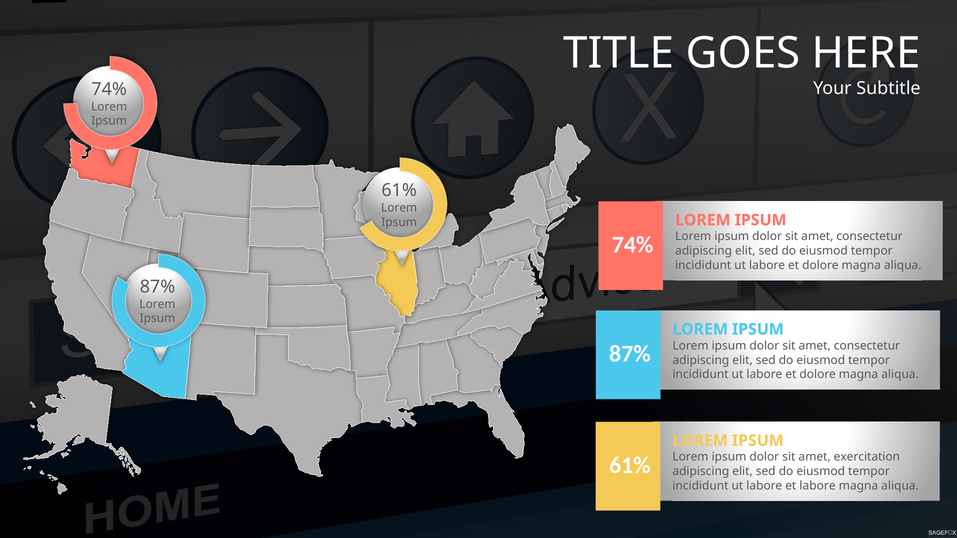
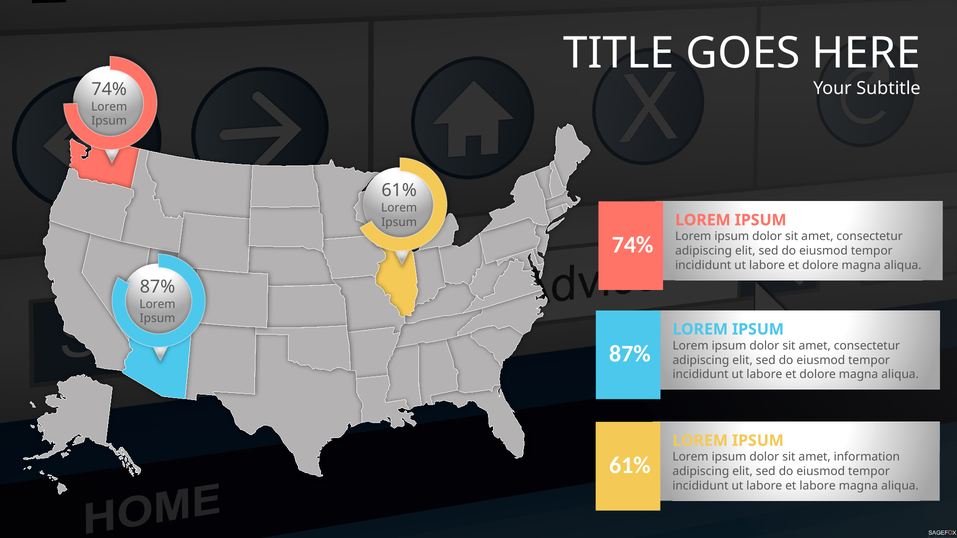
exercitation: exercitation -> information (867, 457)
